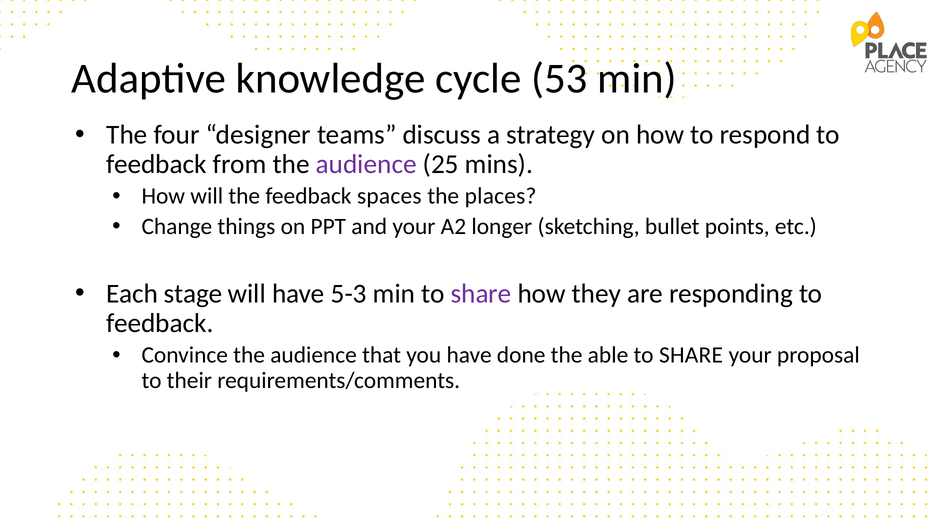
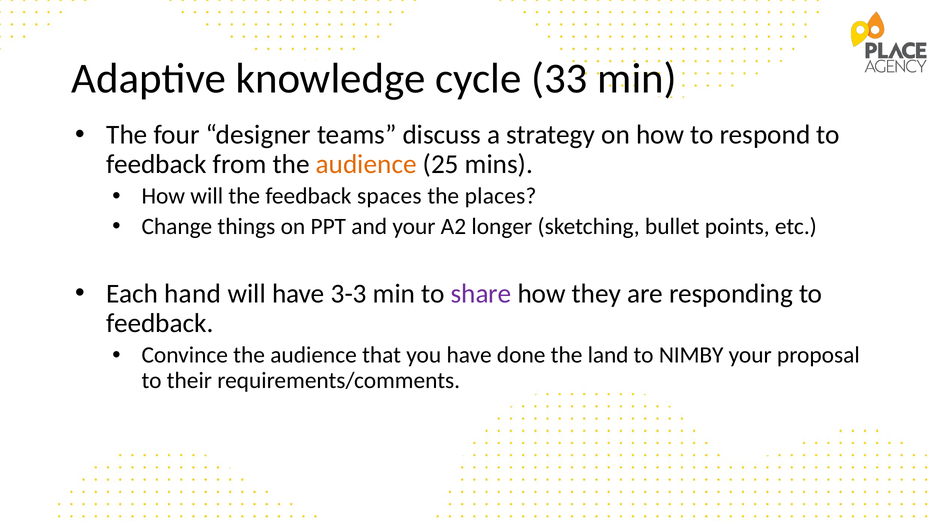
53: 53 -> 33 (559, 79)
audience colour: purple -> orange (366, 164)
stage: stage -> hand (193, 294)
5-3: 5-3 -> 3-3 (349, 294)
able: able -> land (608, 356)
SHARE: SHARE -> NIMBY (691, 356)
